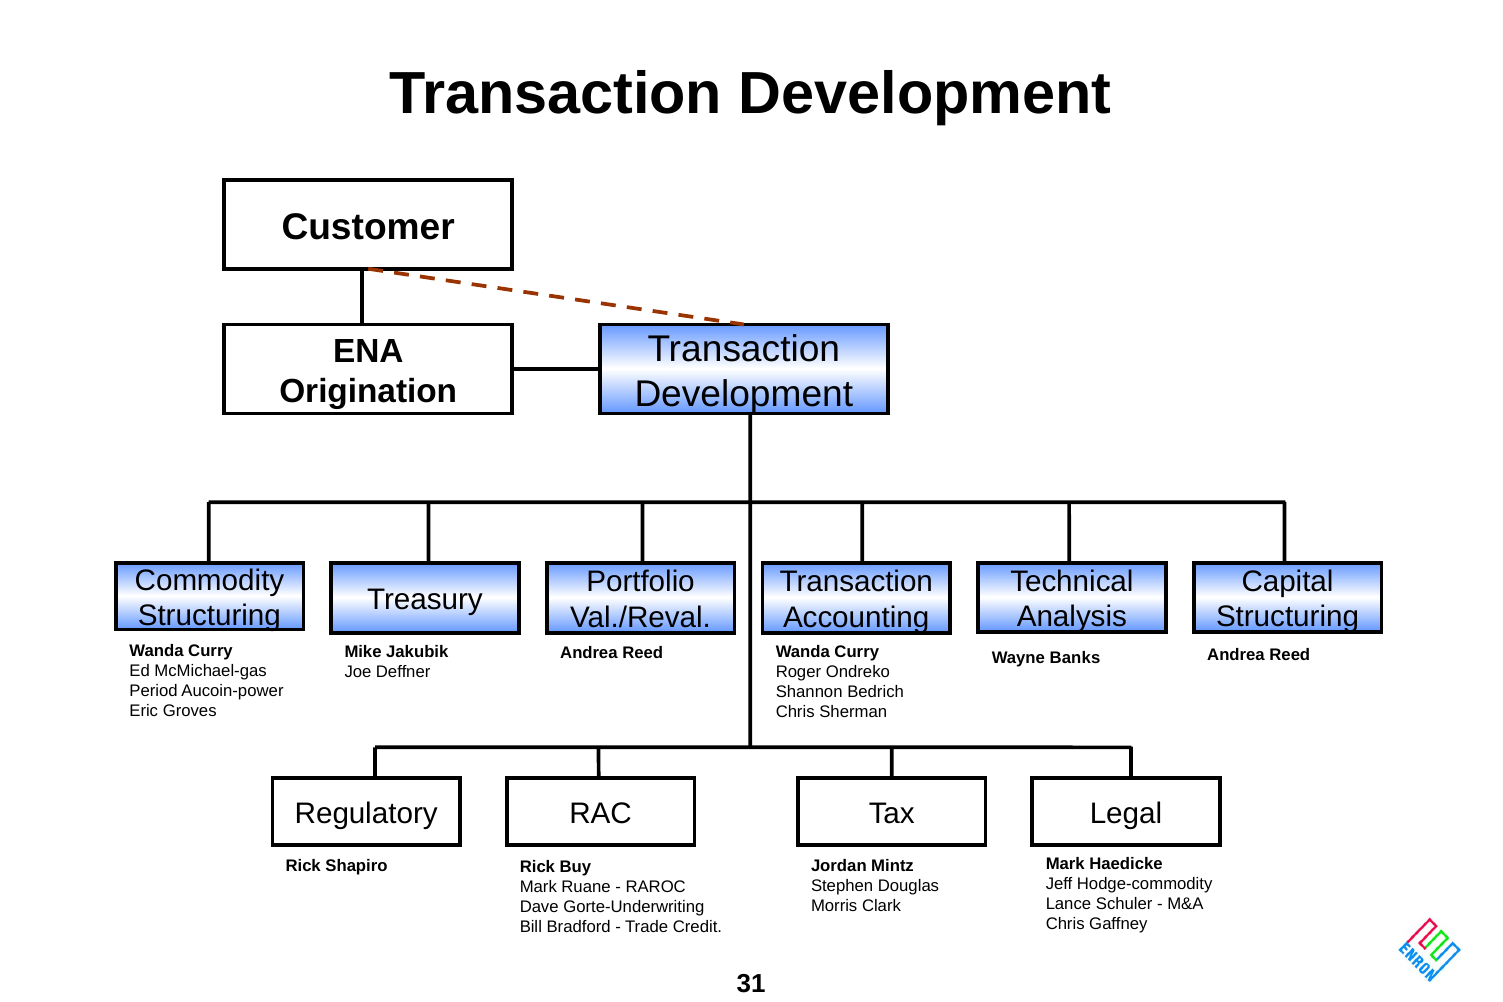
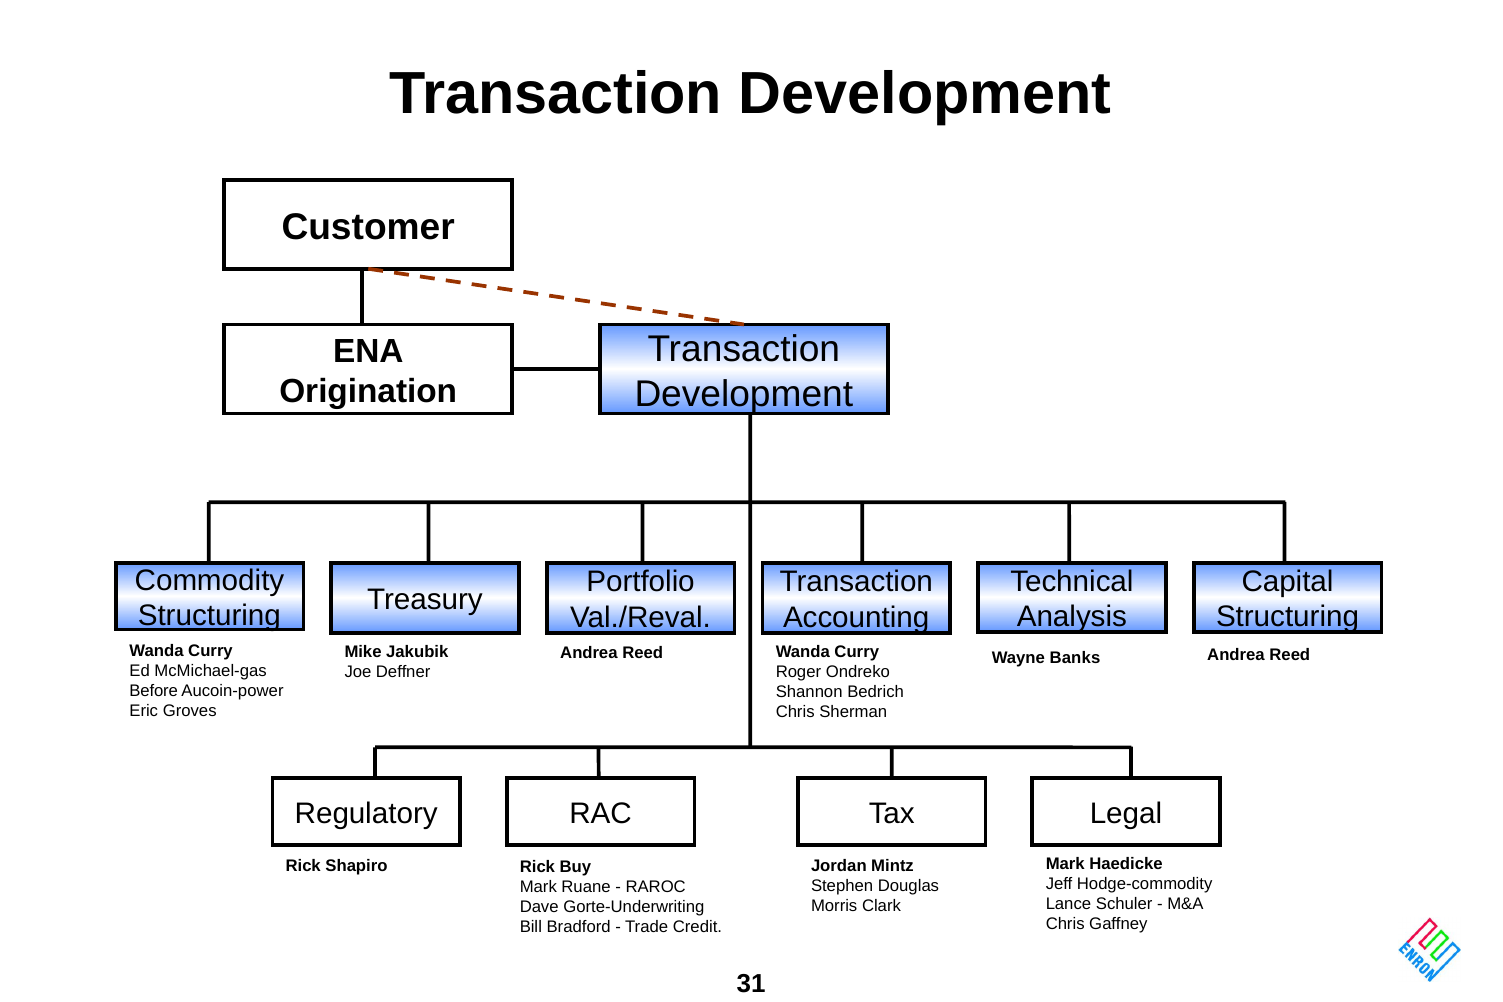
Period: Period -> Before (154, 691)
